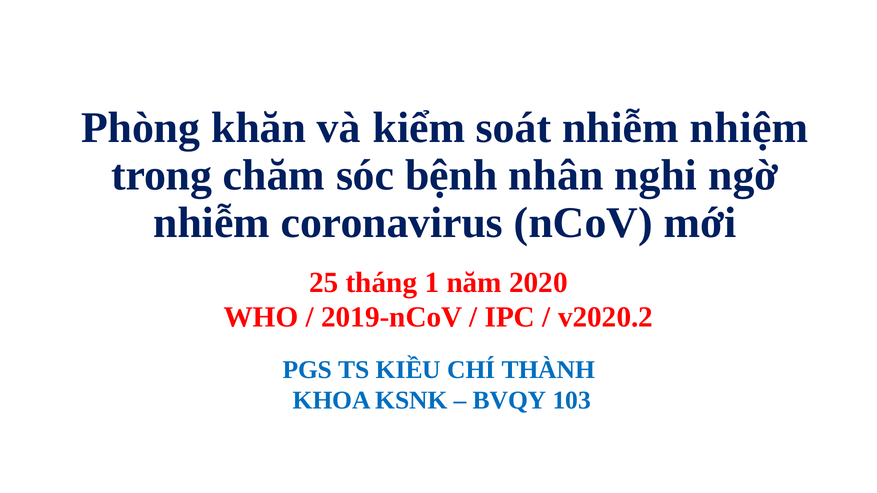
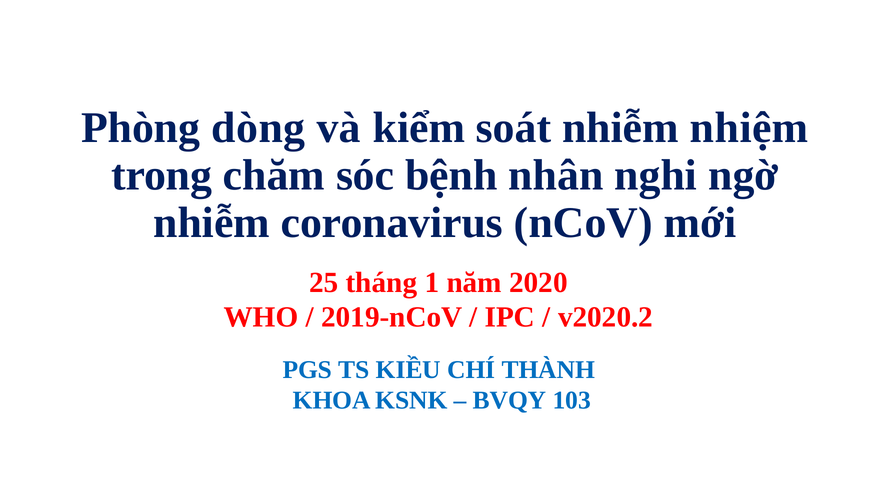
khăn: khăn -> dòng (258, 128)
